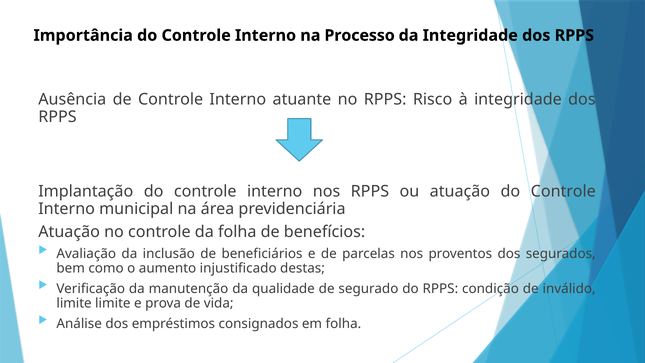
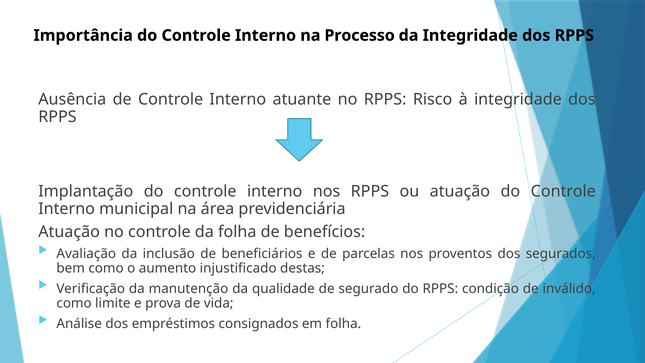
limite: limite -> como (74, 303)
